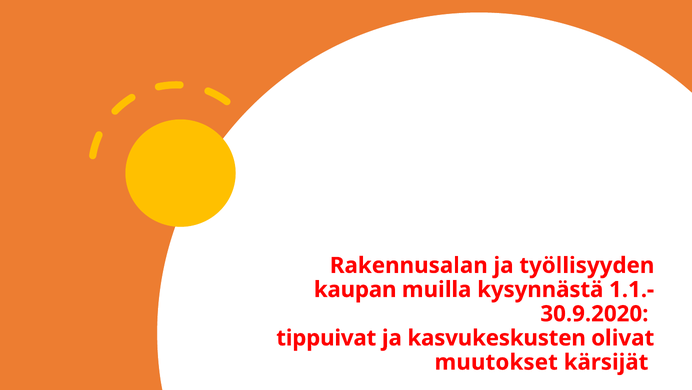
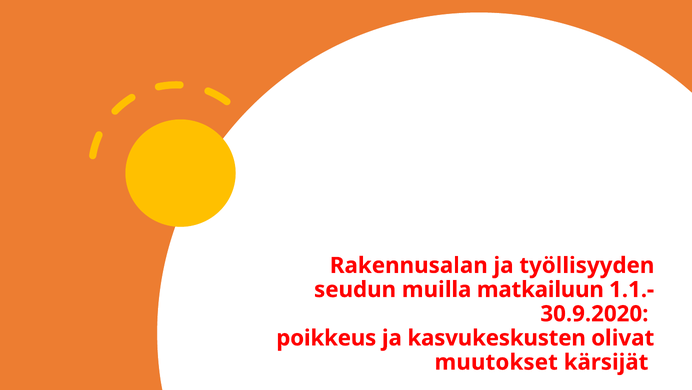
kaupan: kaupan -> seudun (355, 289)
kysynnästä: kysynnästä -> matkailuun (540, 289)
tippuivat: tippuivat -> poikkeus (326, 337)
